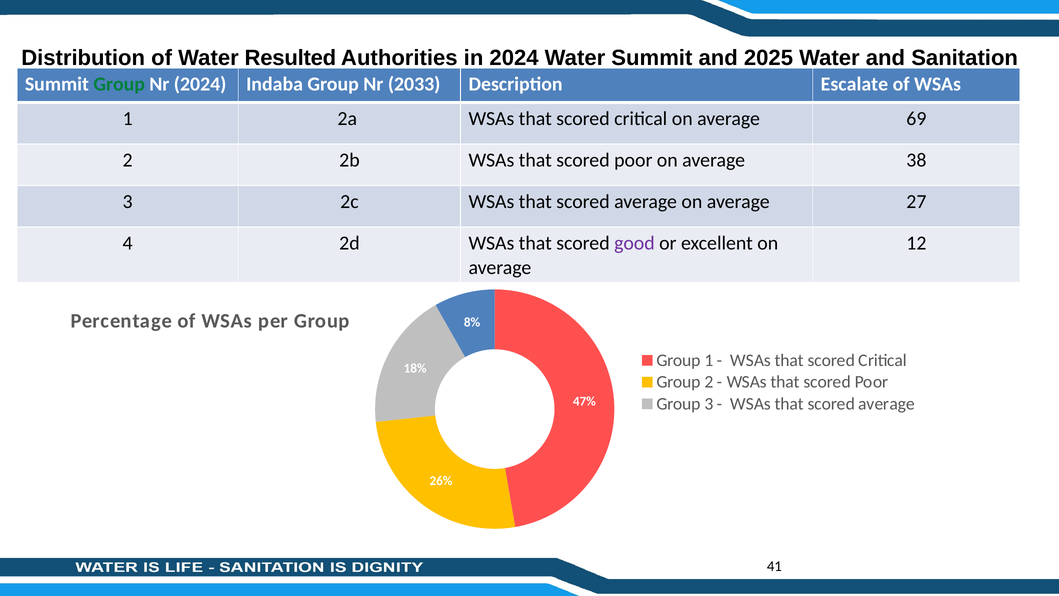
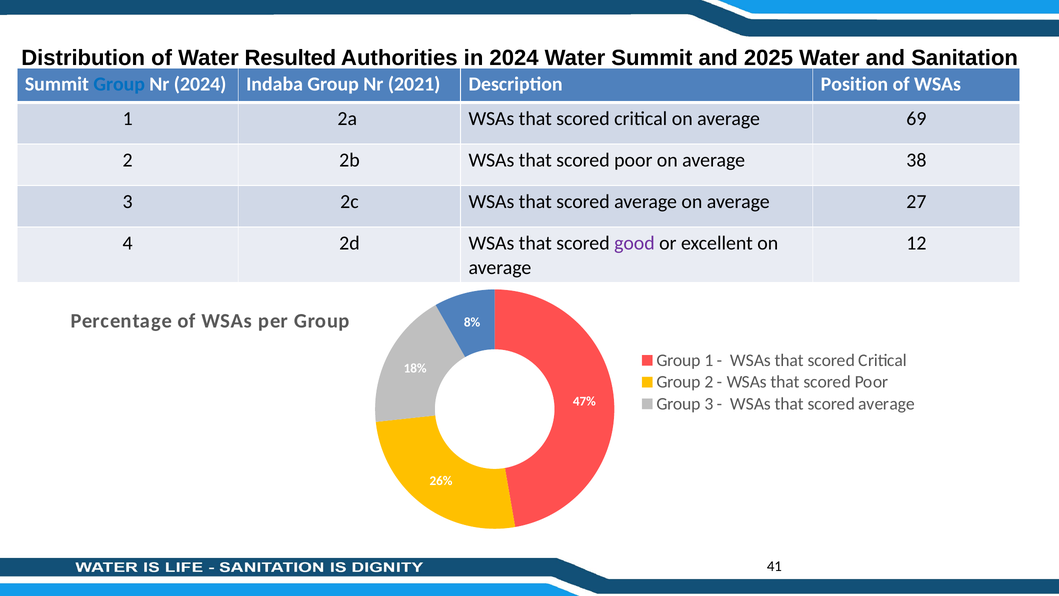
Group colour: green -> blue (119, 84)
2033: 2033 -> 2021 (414, 84)
Escalate: Escalate -> Position (854, 84)
